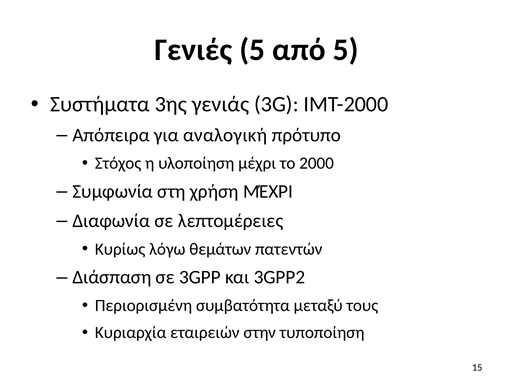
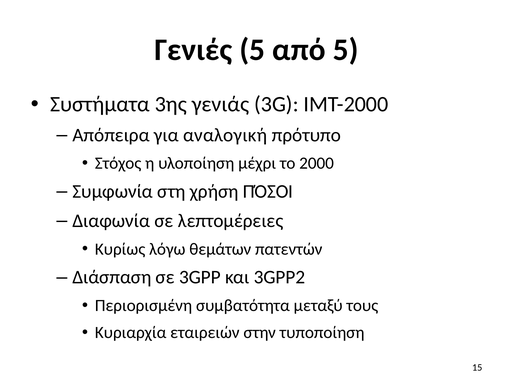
χρήση ΜΈΧΡΙ: ΜΈΧΡΙ -> ΠΌΣΟΙ (268, 191)
